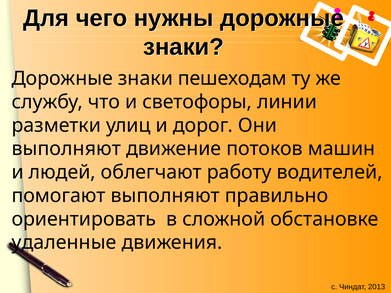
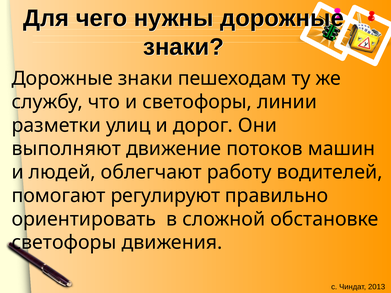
помогают выполняют: выполняют -> регулируют (165, 196)
удаленные: удаленные -> светофоры (64, 243)
